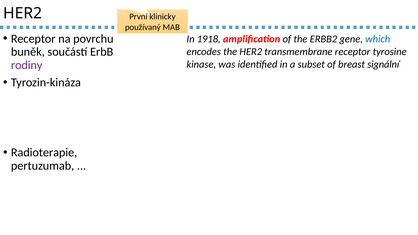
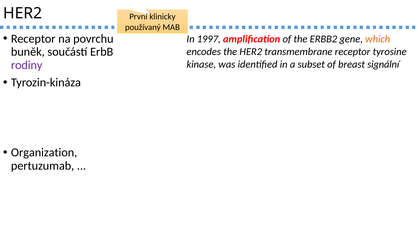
1918: 1918 -> 1997 (209, 39)
which colour: blue -> orange (378, 39)
Radioterapie: Radioterapie -> Organization (44, 153)
